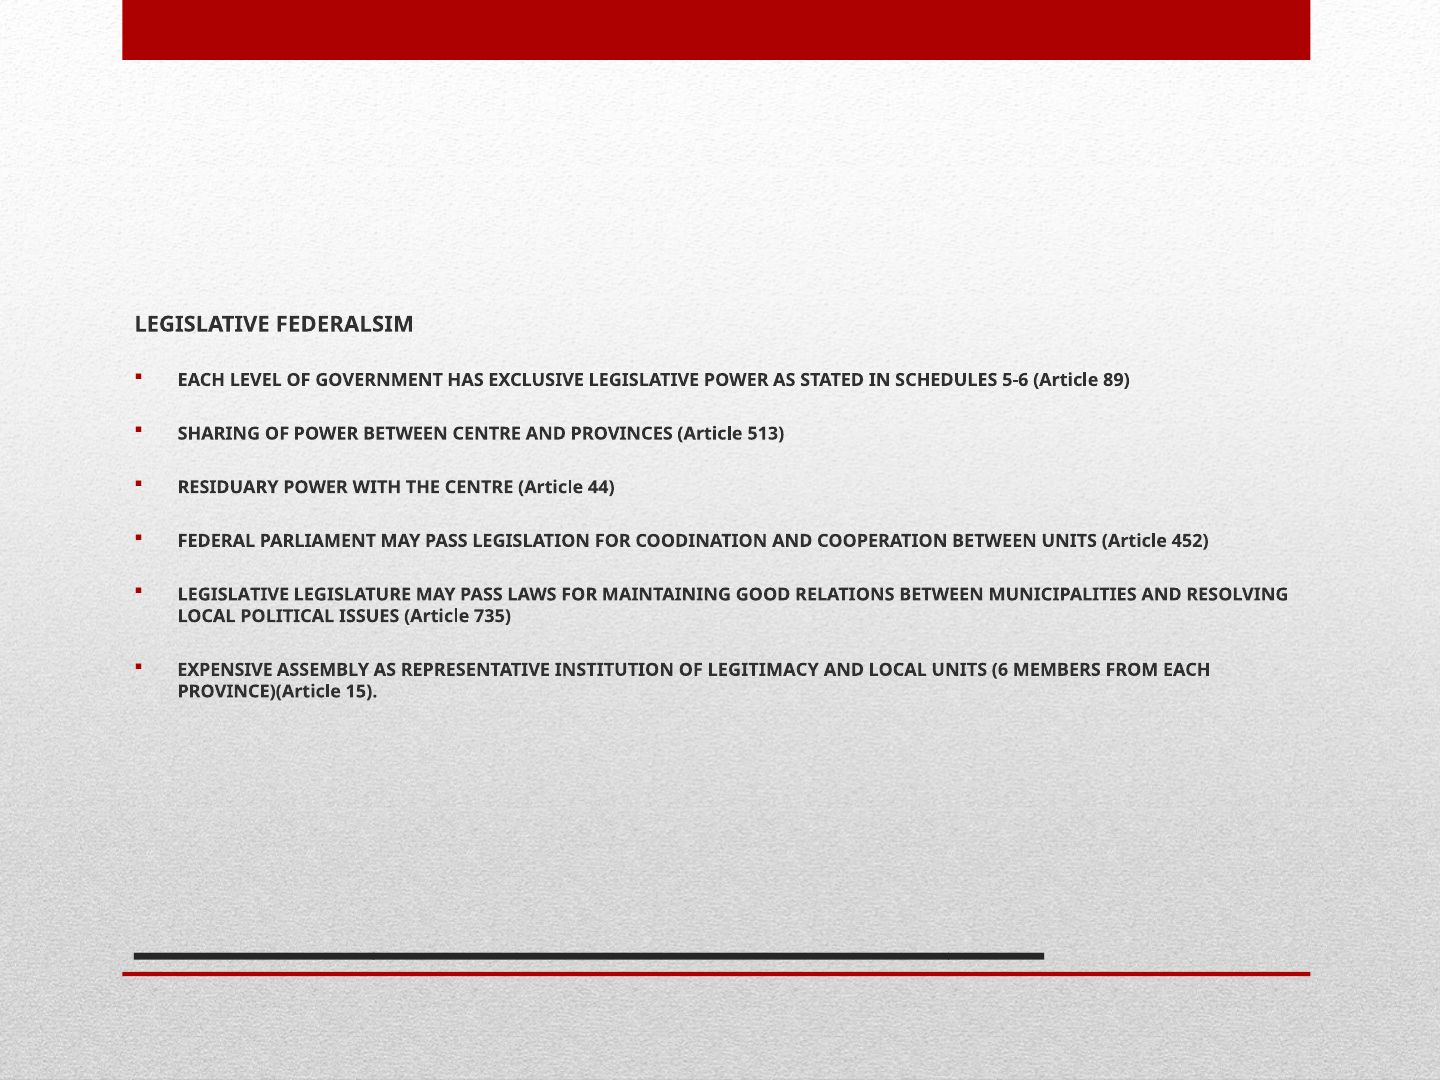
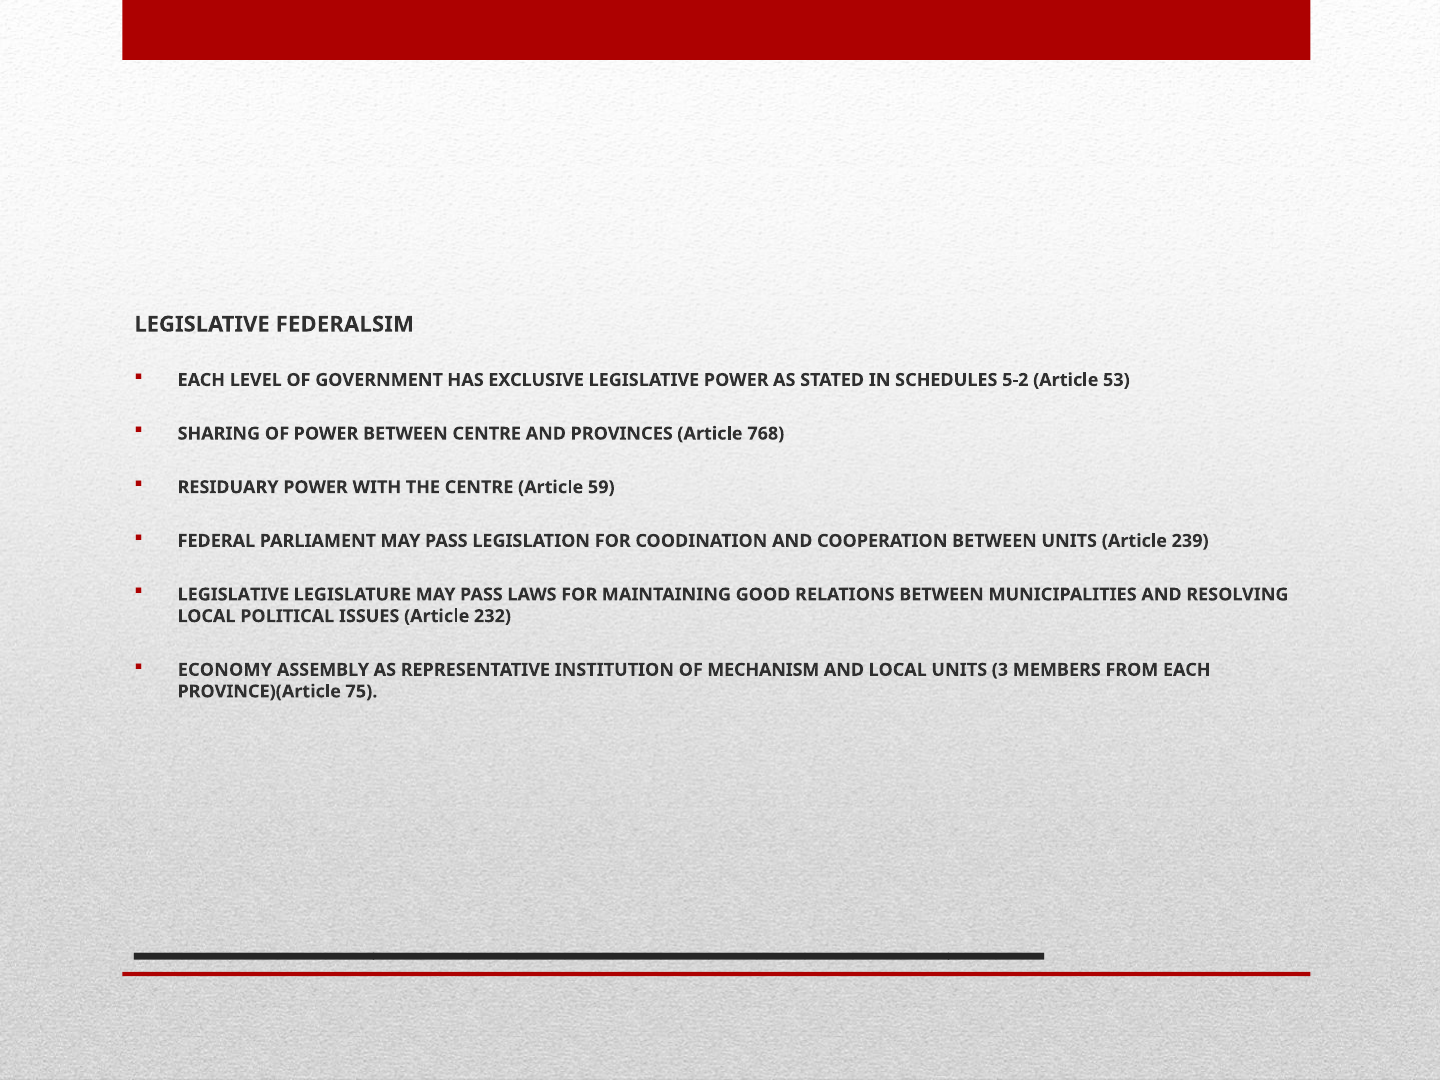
5-6: 5-6 -> 5-2 (1015, 380)
89: 89 -> 53 (1116, 380)
513: 513 -> 768 (766, 434)
44: 44 -> 59 (601, 487)
452: 452 -> 239 (1190, 541)
735: 735 -> 232 (493, 616)
EXPENSIVE: EXPENSIVE -> ECONOMY (225, 670)
LEGITIMACY: LEGITIMACY -> MECHANISM (763, 670)
6: 6 -> 3 (1000, 670)
15: 15 -> 75 (361, 691)
